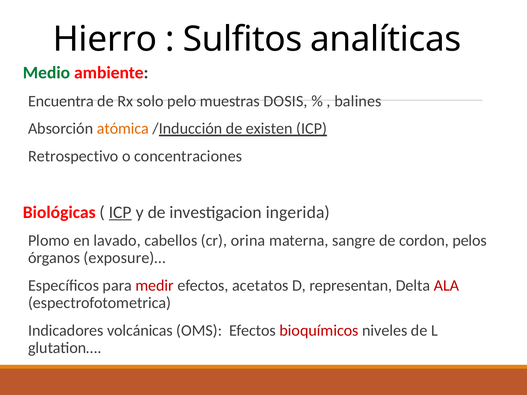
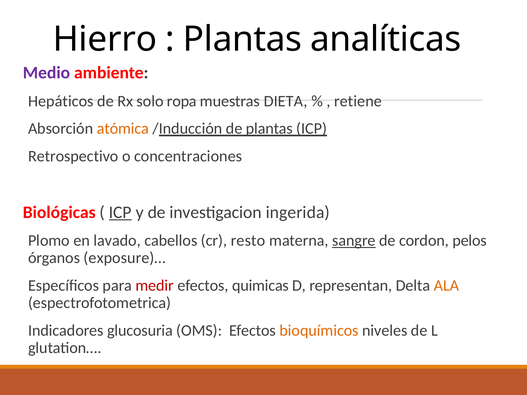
Sulfitos: Sulfitos -> Plantas (243, 39)
Medio colour: green -> purple (46, 73)
Encuentra: Encuentra -> Hepáticos (61, 101)
pelo: pelo -> ropa (182, 101)
DOSIS: DOSIS -> DIETA (286, 101)
balines: balines -> retiene (358, 101)
de existen: existen -> plantas (269, 129)
orina: orina -> resto (248, 241)
sangre underline: none -> present (354, 241)
acetatos: acetatos -> quimicas (261, 286)
ALA colour: red -> orange (447, 286)
volcánicas: volcánicas -> glucosuria (140, 331)
bioquímicos colour: red -> orange (319, 331)
